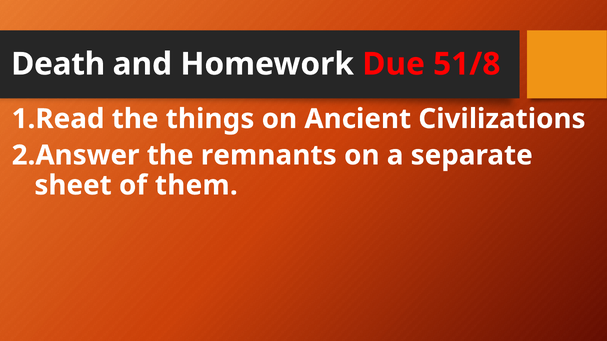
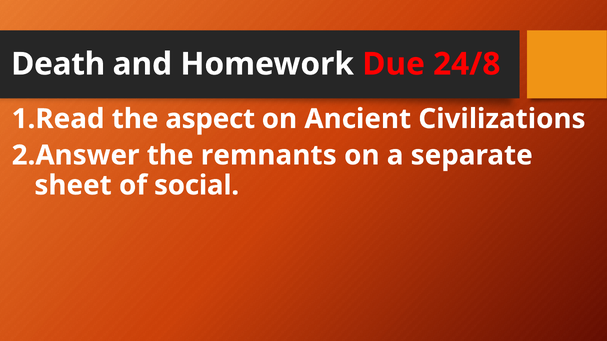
51/8: 51/8 -> 24/8 (467, 64)
things: things -> aspect (210, 119)
them: them -> social (197, 186)
